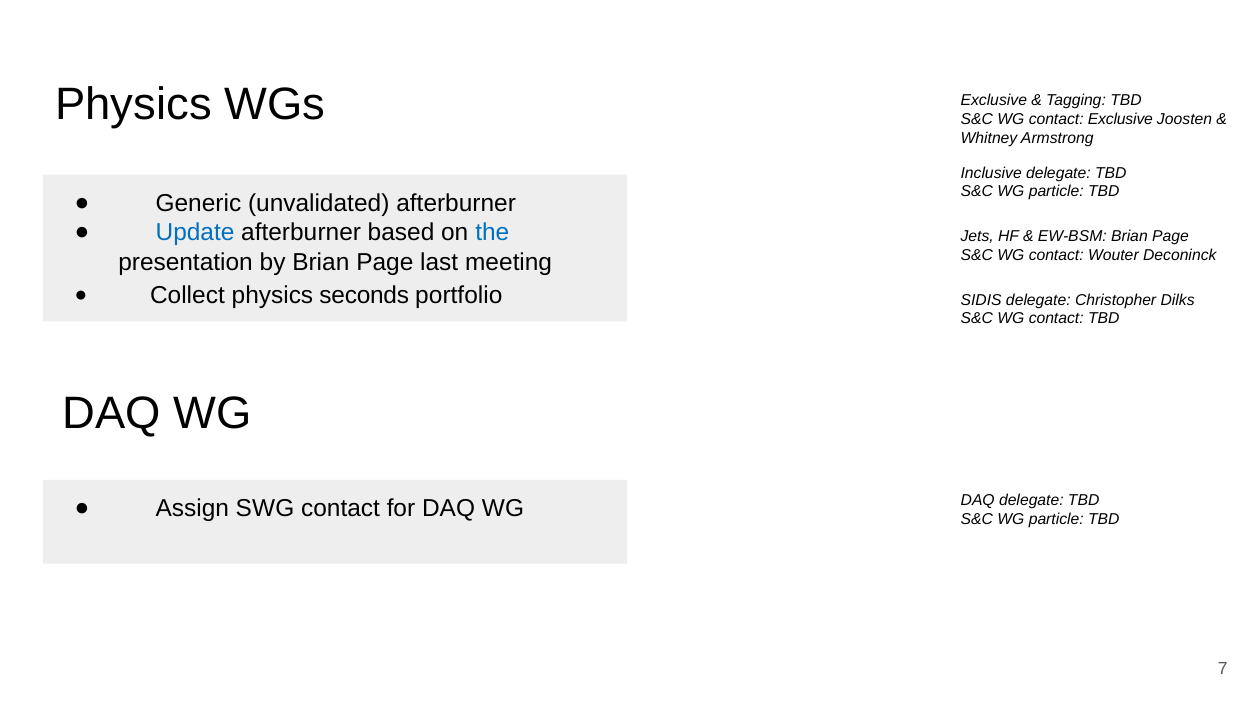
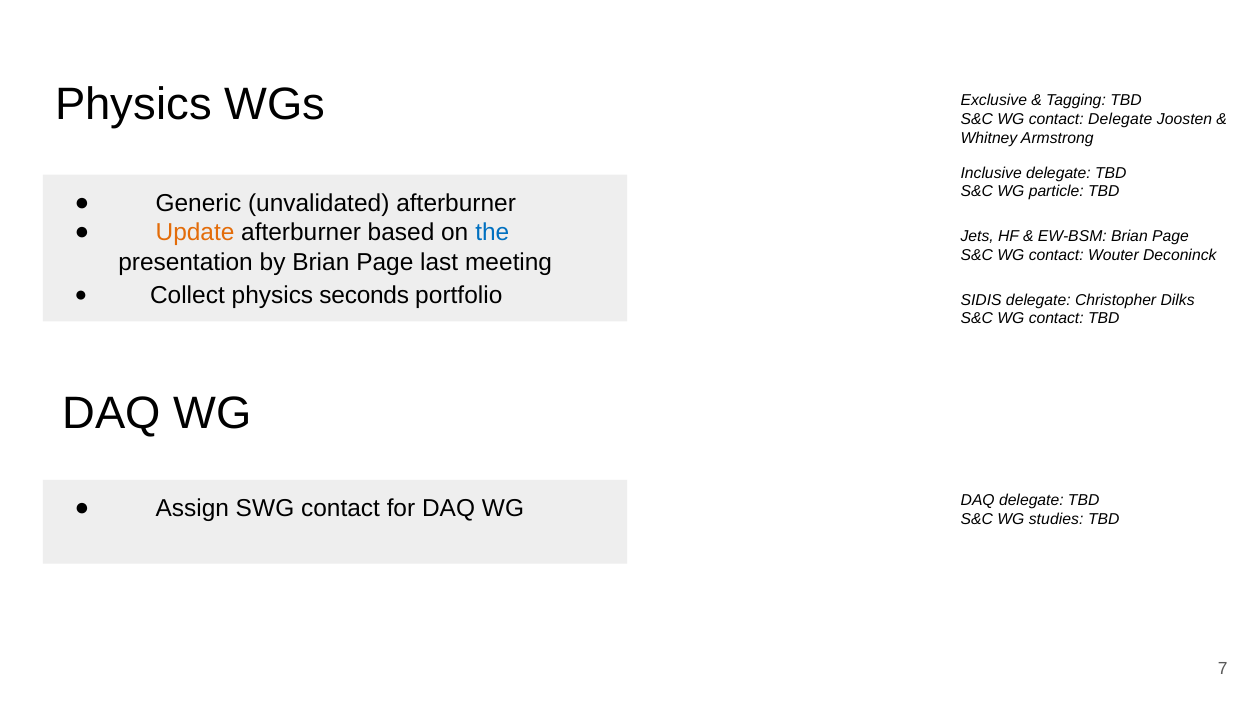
contact Exclusive: Exclusive -> Delegate (1120, 119)
Update colour: blue -> orange (195, 233)
particle: particle -> studies (1056, 519)
